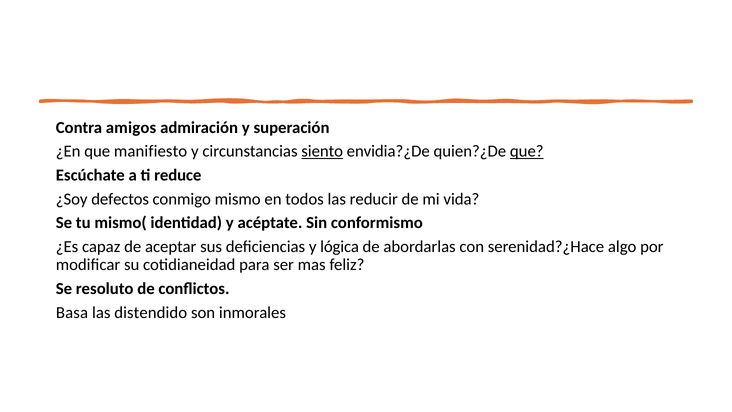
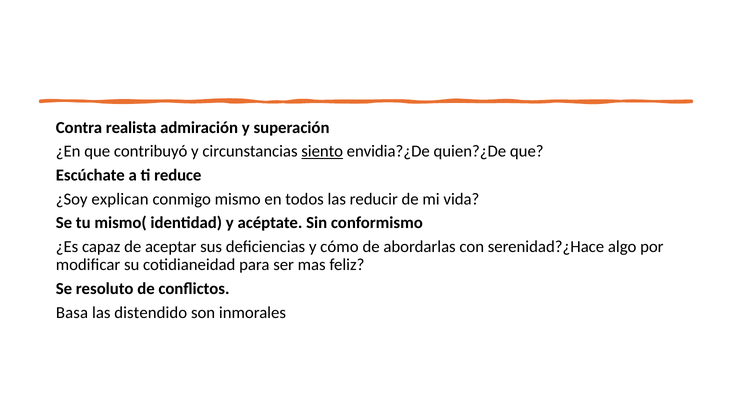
amigos: amigos -> realista (131, 128)
manifiesto: manifiesto -> contribuyó (151, 151)
que underline: present -> none (527, 151)
defectos: defectos -> explican (120, 199)
lógica: lógica -> cómo (339, 247)
